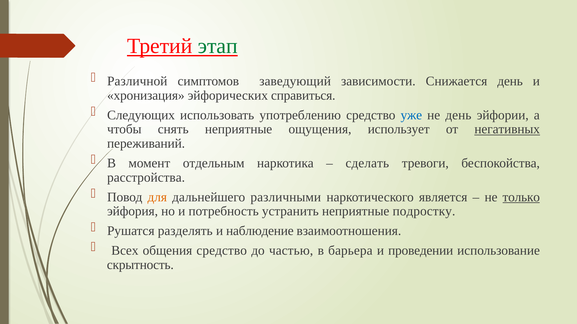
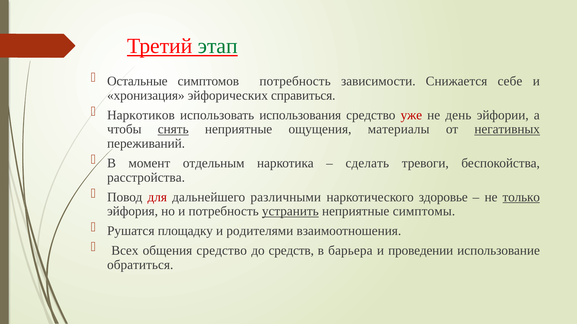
Различной: Различной -> Остальные (137, 81)
симптомов заведующий: заведующий -> потребность (295, 81)
Снижается день: день -> себе (510, 81)
Следующих: Следующих -> Наркотиков (141, 115)
употреблению: употреблению -> использования (300, 115)
уже colour: blue -> red (411, 115)
снять underline: none -> present (173, 129)
использует: использует -> материалы (399, 129)
для colour: orange -> red (157, 197)
является: является -> здоровье (443, 197)
устранить underline: none -> present (290, 212)
подростку: подростку -> симптомы (424, 212)
разделять: разделять -> площадку (185, 231)
наблюдение: наблюдение -> родителями (260, 231)
частью: частью -> средств (291, 251)
скрытность: скрытность -> обратиться (140, 265)
